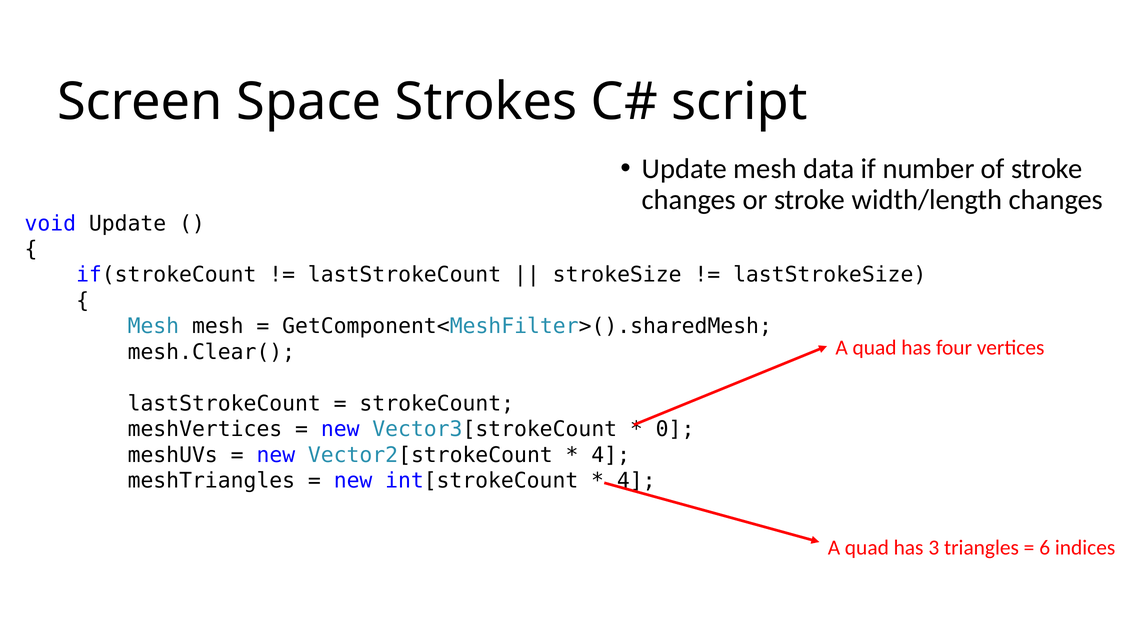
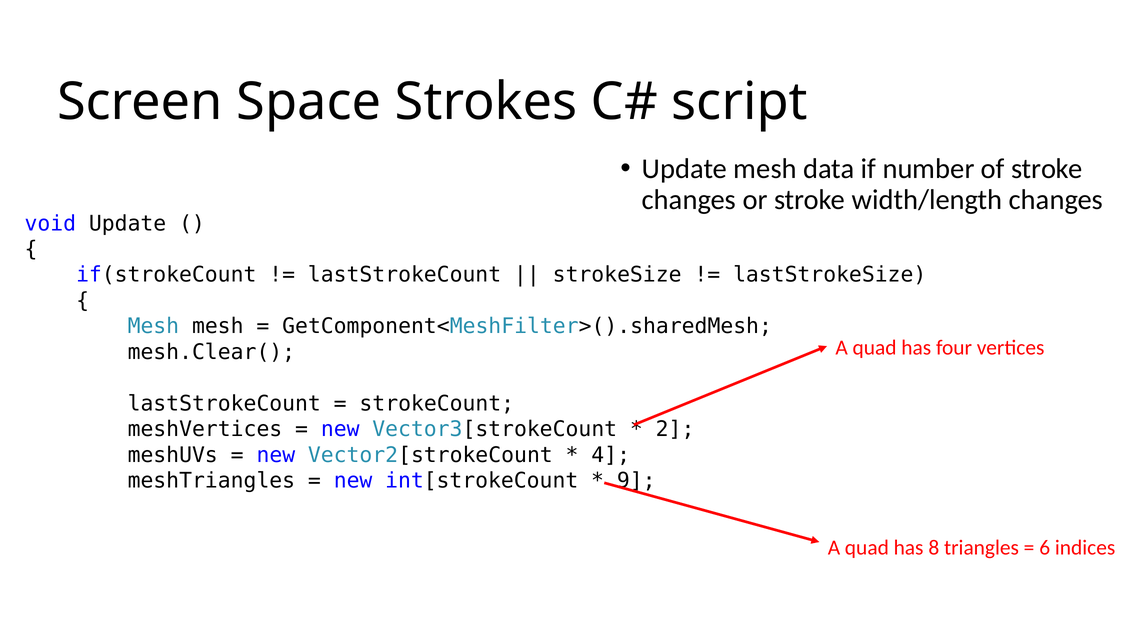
0: 0 -> 2 (675, 429)
4: 4 -> 9 (636, 480)
3: 3 -> 8 (934, 547)
